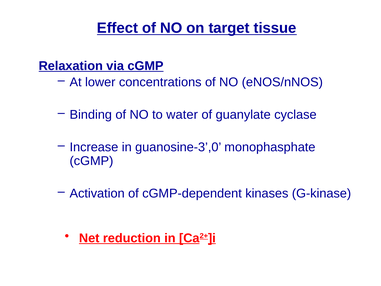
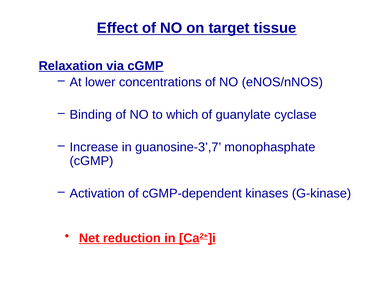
water: water -> which (182, 115)
guanosine-3’,0: guanosine-3’,0 -> guanosine-3’,7 (178, 147)
